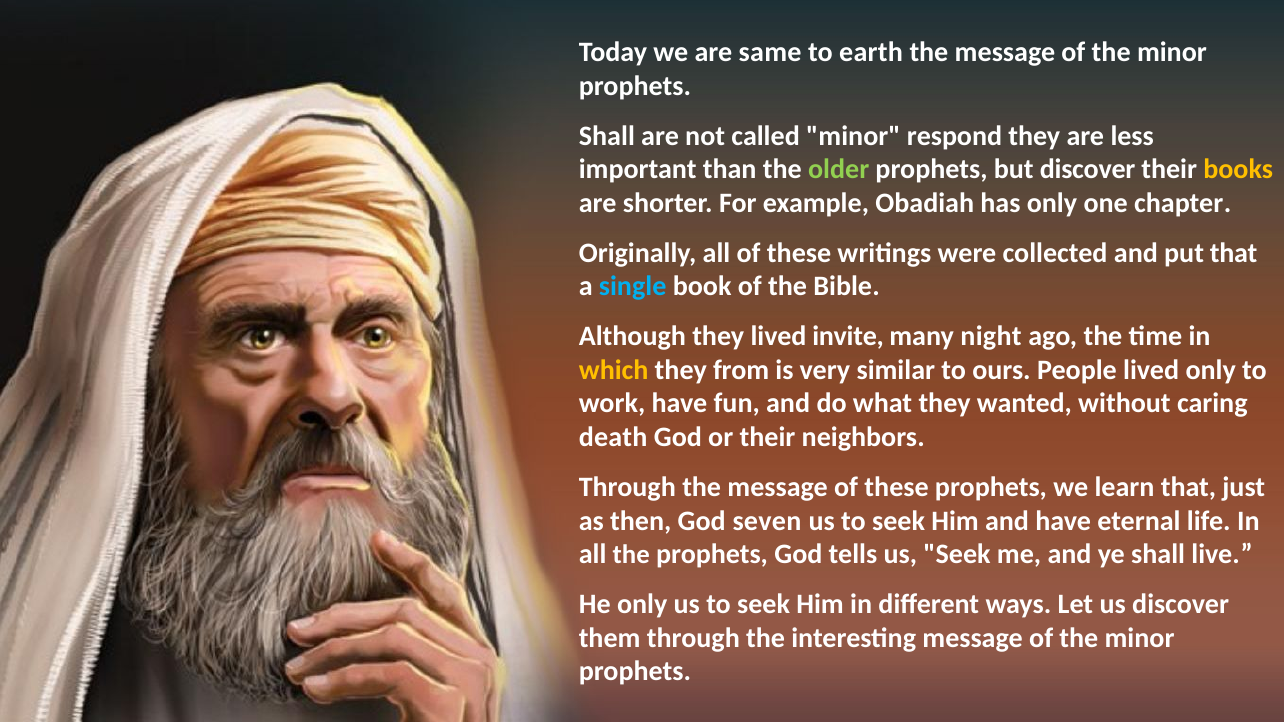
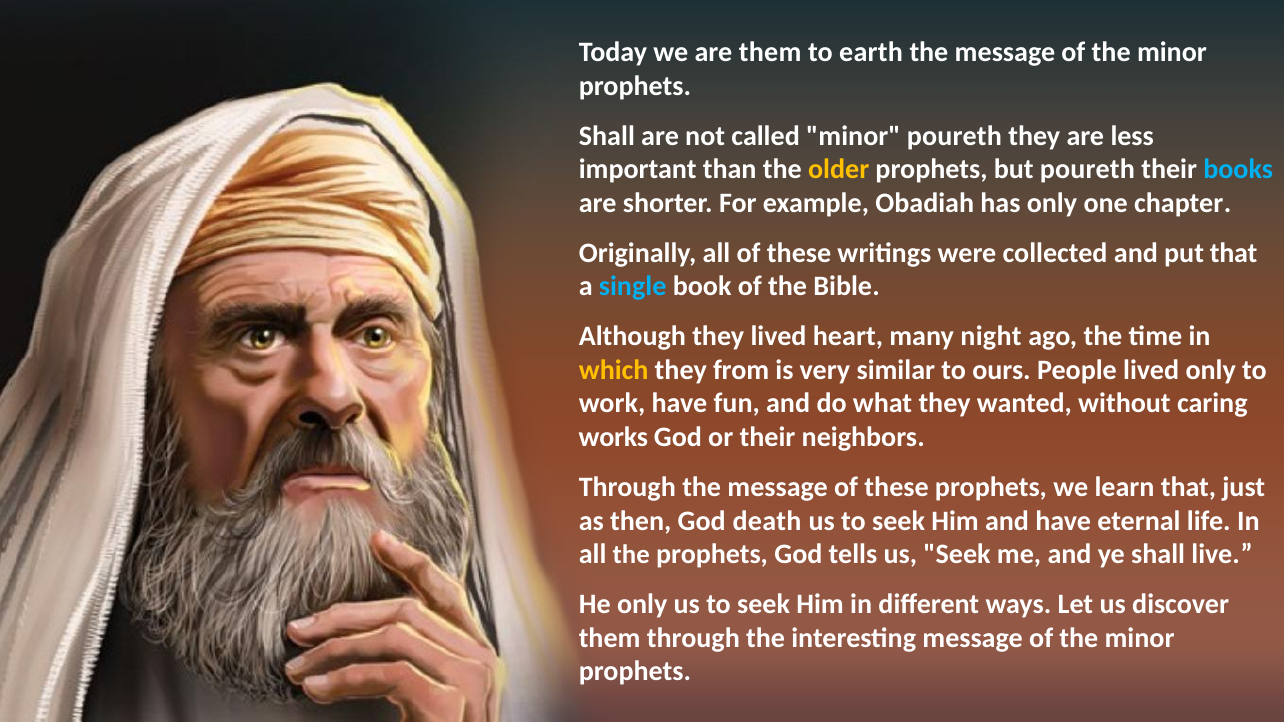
are same: same -> them (770, 52)
minor respond: respond -> poureth (954, 136)
older colour: light green -> yellow (839, 169)
but discover: discover -> poureth (1087, 169)
books colour: yellow -> light blue (1238, 169)
invite: invite -> heart (848, 336)
death: death -> works (613, 437)
seven: seven -> death (767, 521)
